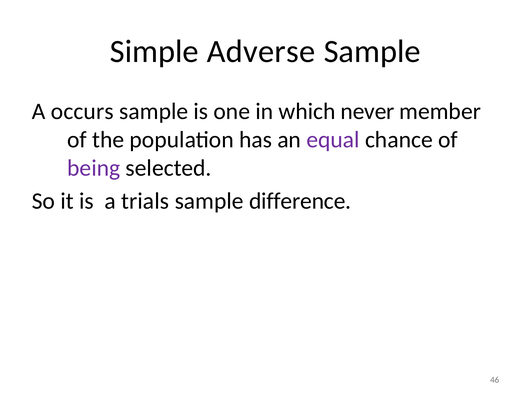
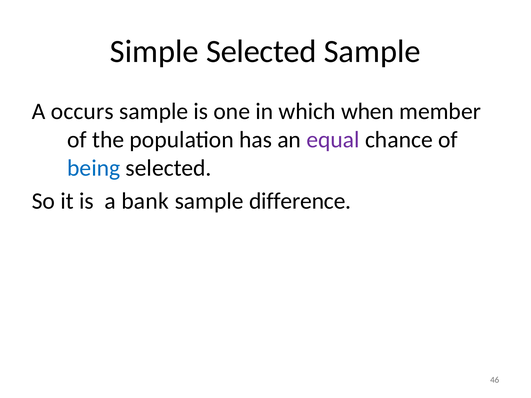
Simple Adverse: Adverse -> Selected (261, 51)
never: never -> when (367, 111)
being colour: purple -> blue (94, 168)
trials: trials -> bank (145, 201)
